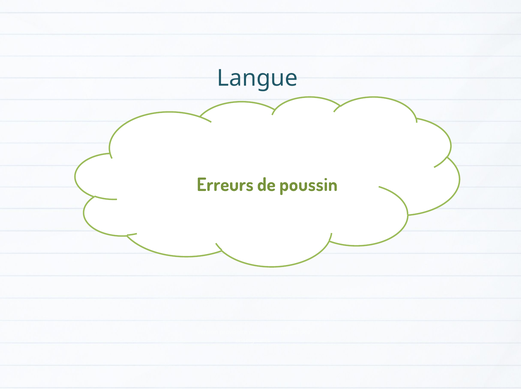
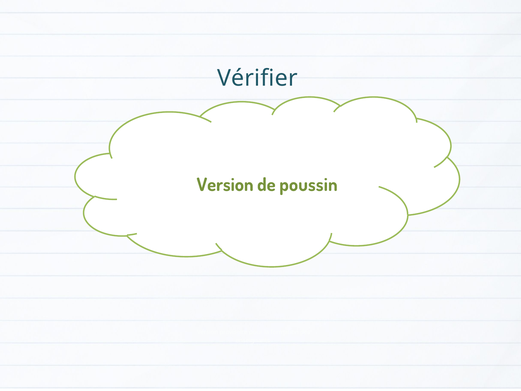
Langue: Langue -> Vérifier (257, 78)
Erreurs: Erreurs -> Version (225, 185)
